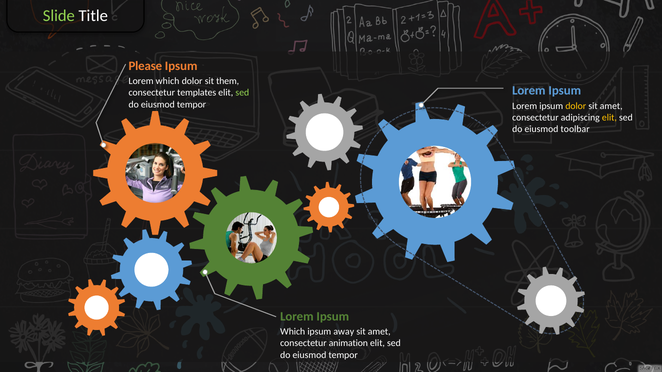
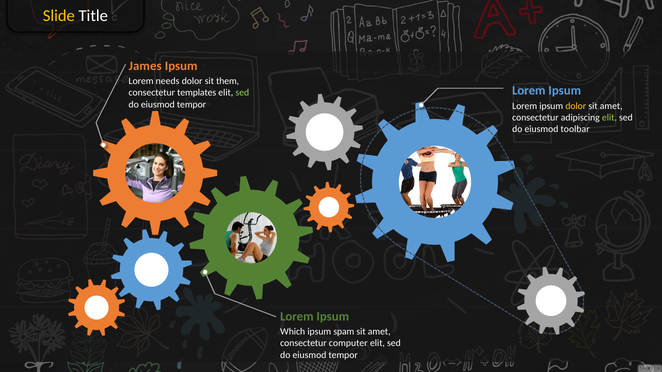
Slide colour: light green -> yellow (59, 16)
Please: Please -> James (145, 66)
Lorem which: which -> needs (168, 81)
elit colour: yellow -> light green (609, 118)
away: away -> spam (344, 332)
animation: animation -> computer (348, 344)
